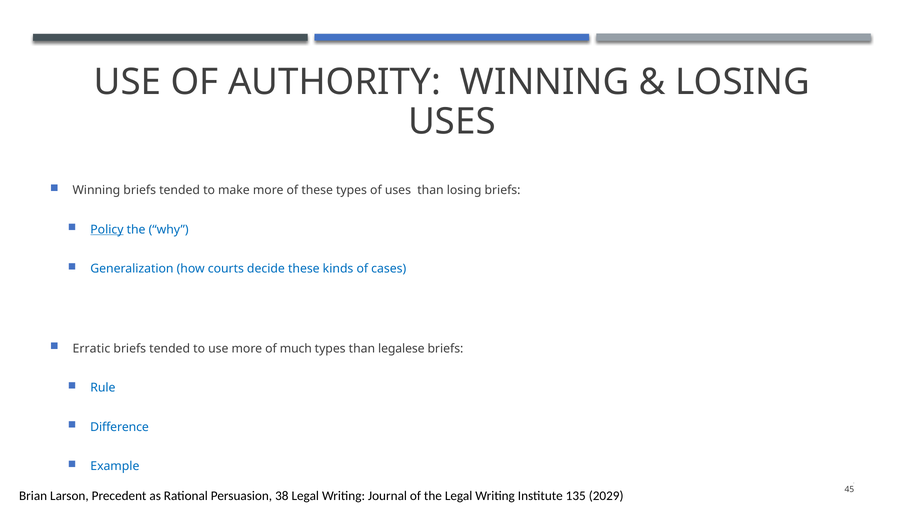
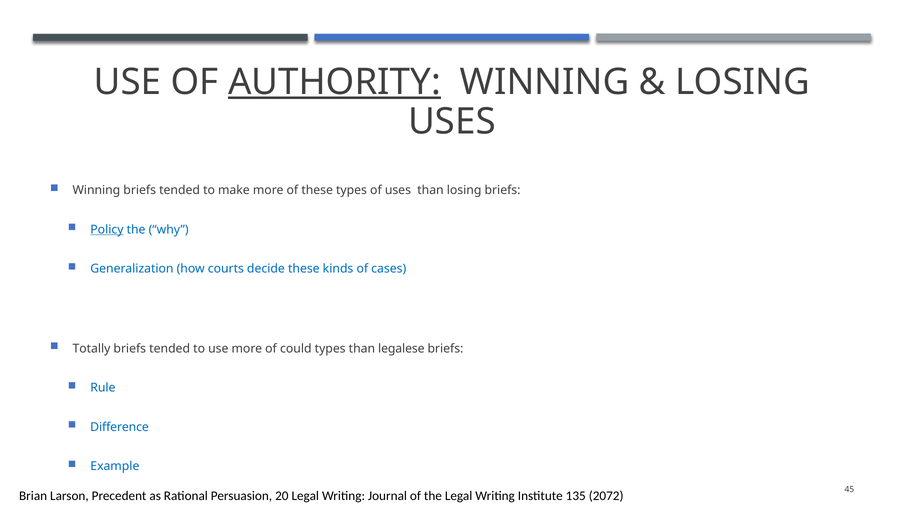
AUTHORITY underline: none -> present (334, 82)
Erratic: Erratic -> Totally (91, 349)
much: much -> could (296, 349)
38: 38 -> 20 (282, 496)
2029: 2029 -> 2072 (606, 496)
